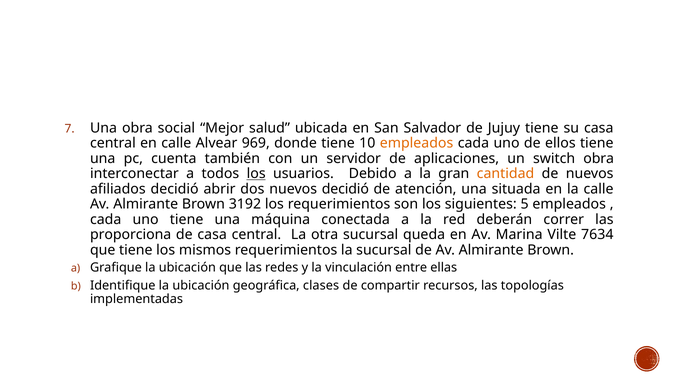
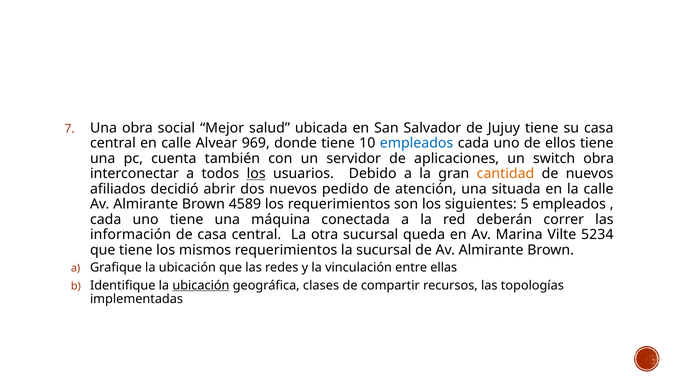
empleados colour: orange -> blue (417, 143)
nuevos decidió: decidió -> pedido (345, 189)
3192: 3192 -> 4589 (245, 204)
proporciona: proporciona -> información (131, 235)
7634: 7634 -> 5234 (597, 235)
ubicación underline: none -> present (201, 286)
